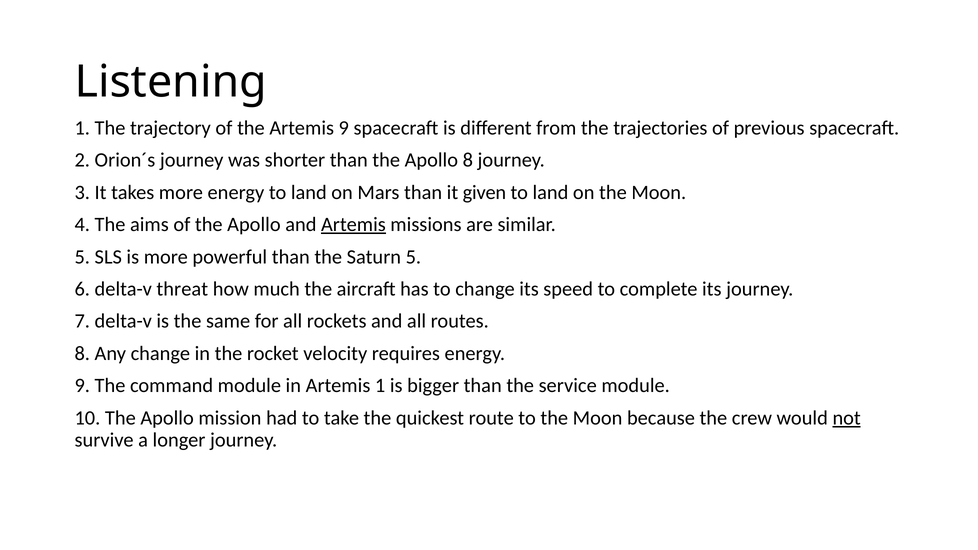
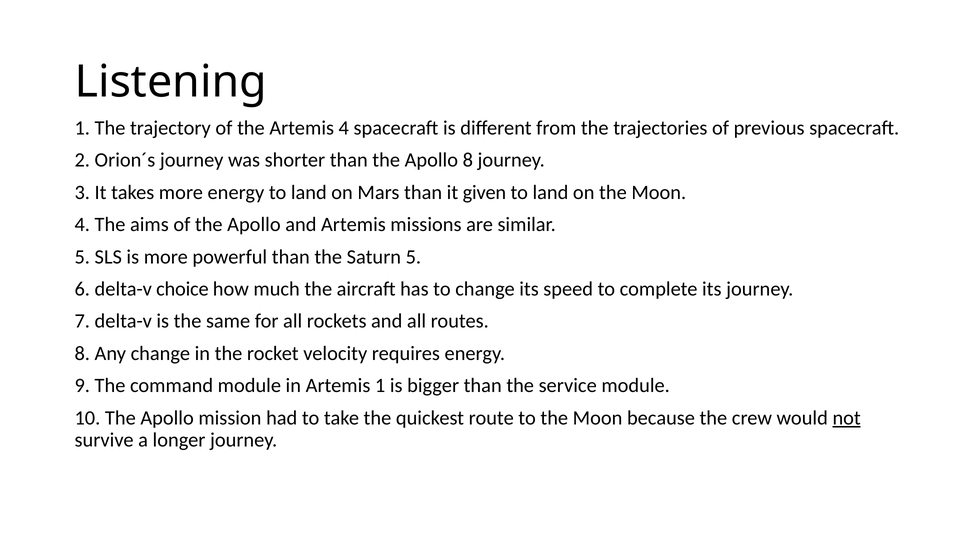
Artemis 9: 9 -> 4 (344, 128)
Artemis underline: present -> none (353, 225)
threat: threat -> choice (182, 289)
